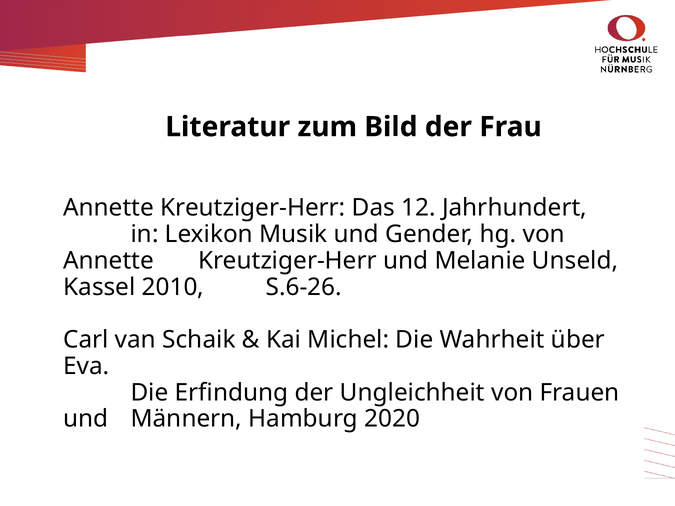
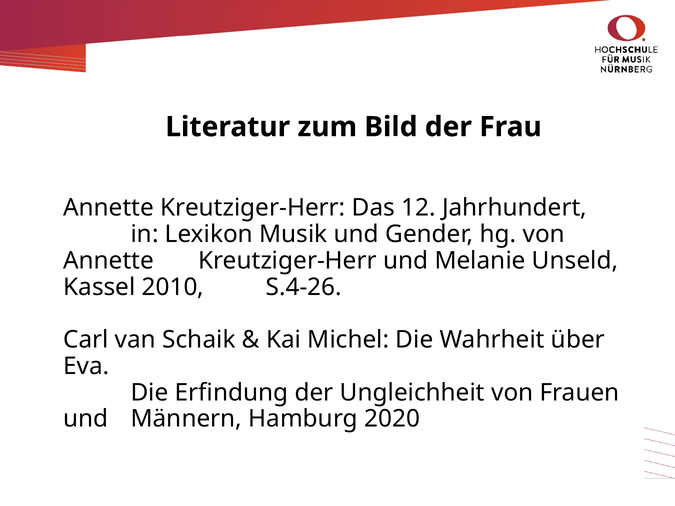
S.6-26: S.6-26 -> S.4-26 (304, 287)
